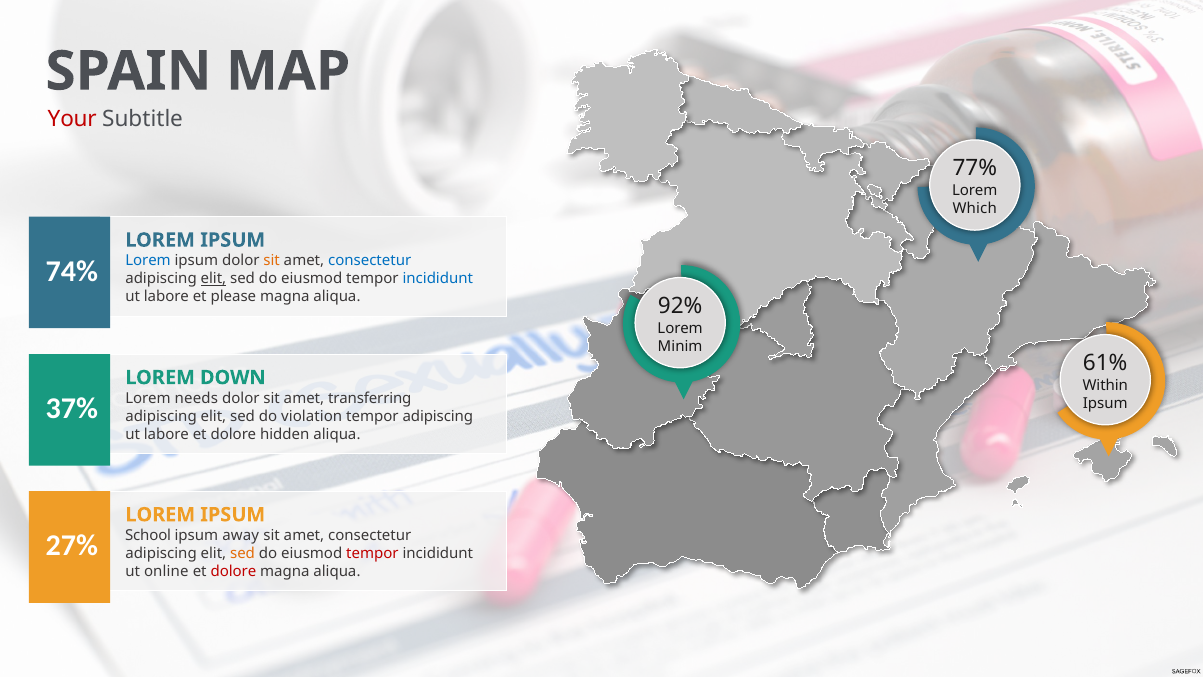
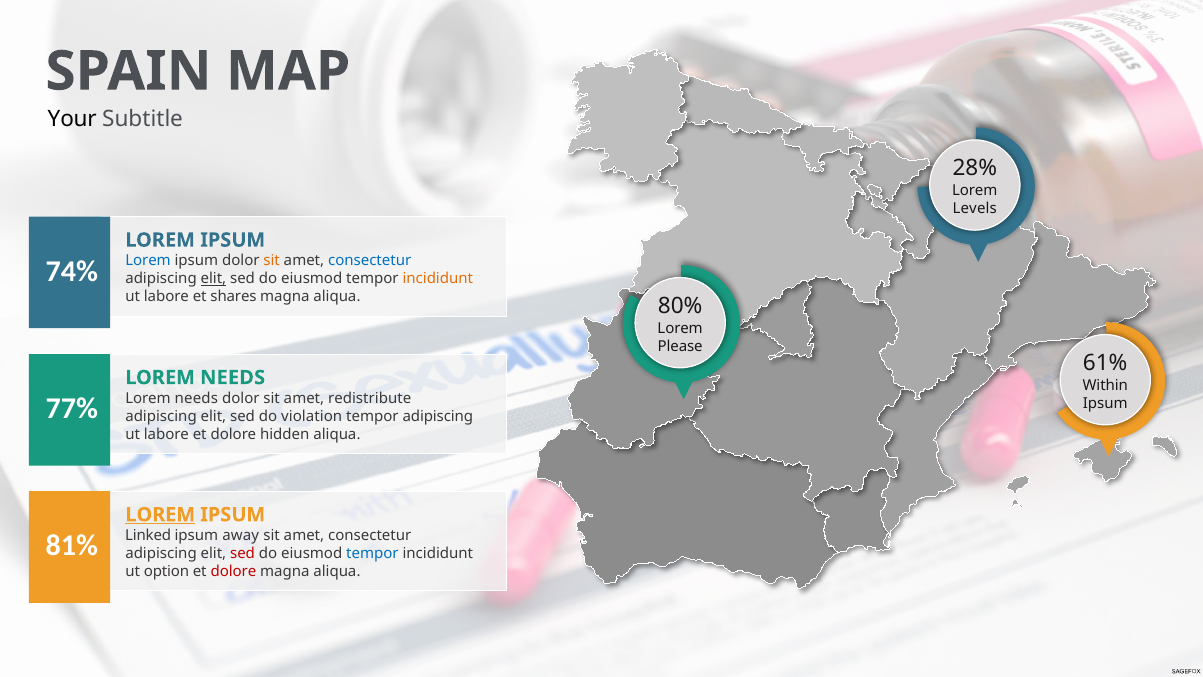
Your colour: red -> black (72, 119)
77%: 77% -> 28% (975, 168)
Which: Which -> Levels (975, 208)
incididunt colour: blue -> orange (438, 279)
please: please -> shares (234, 297)
92%: 92% -> 80% (680, 306)
Minim: Minim -> Please (680, 346)
DOWN: DOWN -> NEEDS (233, 377)
transferring: transferring -> redistribute (370, 398)
37%: 37% -> 77% (72, 409)
LOREM underline: none -> present (160, 514)
School: School -> Linked (148, 535)
27%: 27% -> 81% (72, 546)
sed colour: orange -> red (243, 553)
tempor colour: red -> blue (372, 553)
online: online -> option (166, 571)
